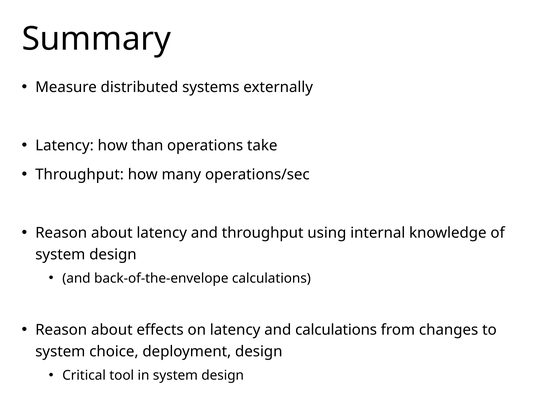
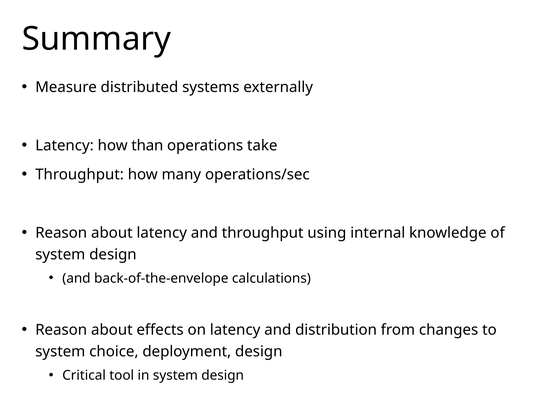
and calculations: calculations -> distribution (336, 330)
